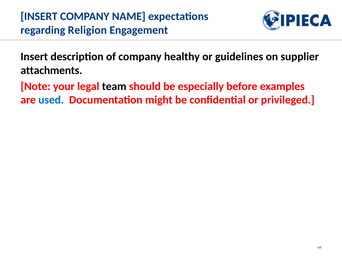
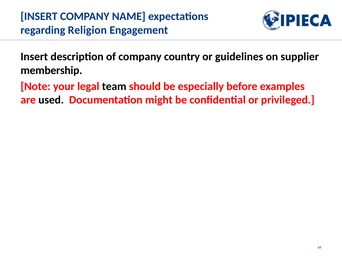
healthy: healthy -> country (182, 57)
attachments: attachments -> membership (51, 70)
used colour: blue -> black (51, 100)
